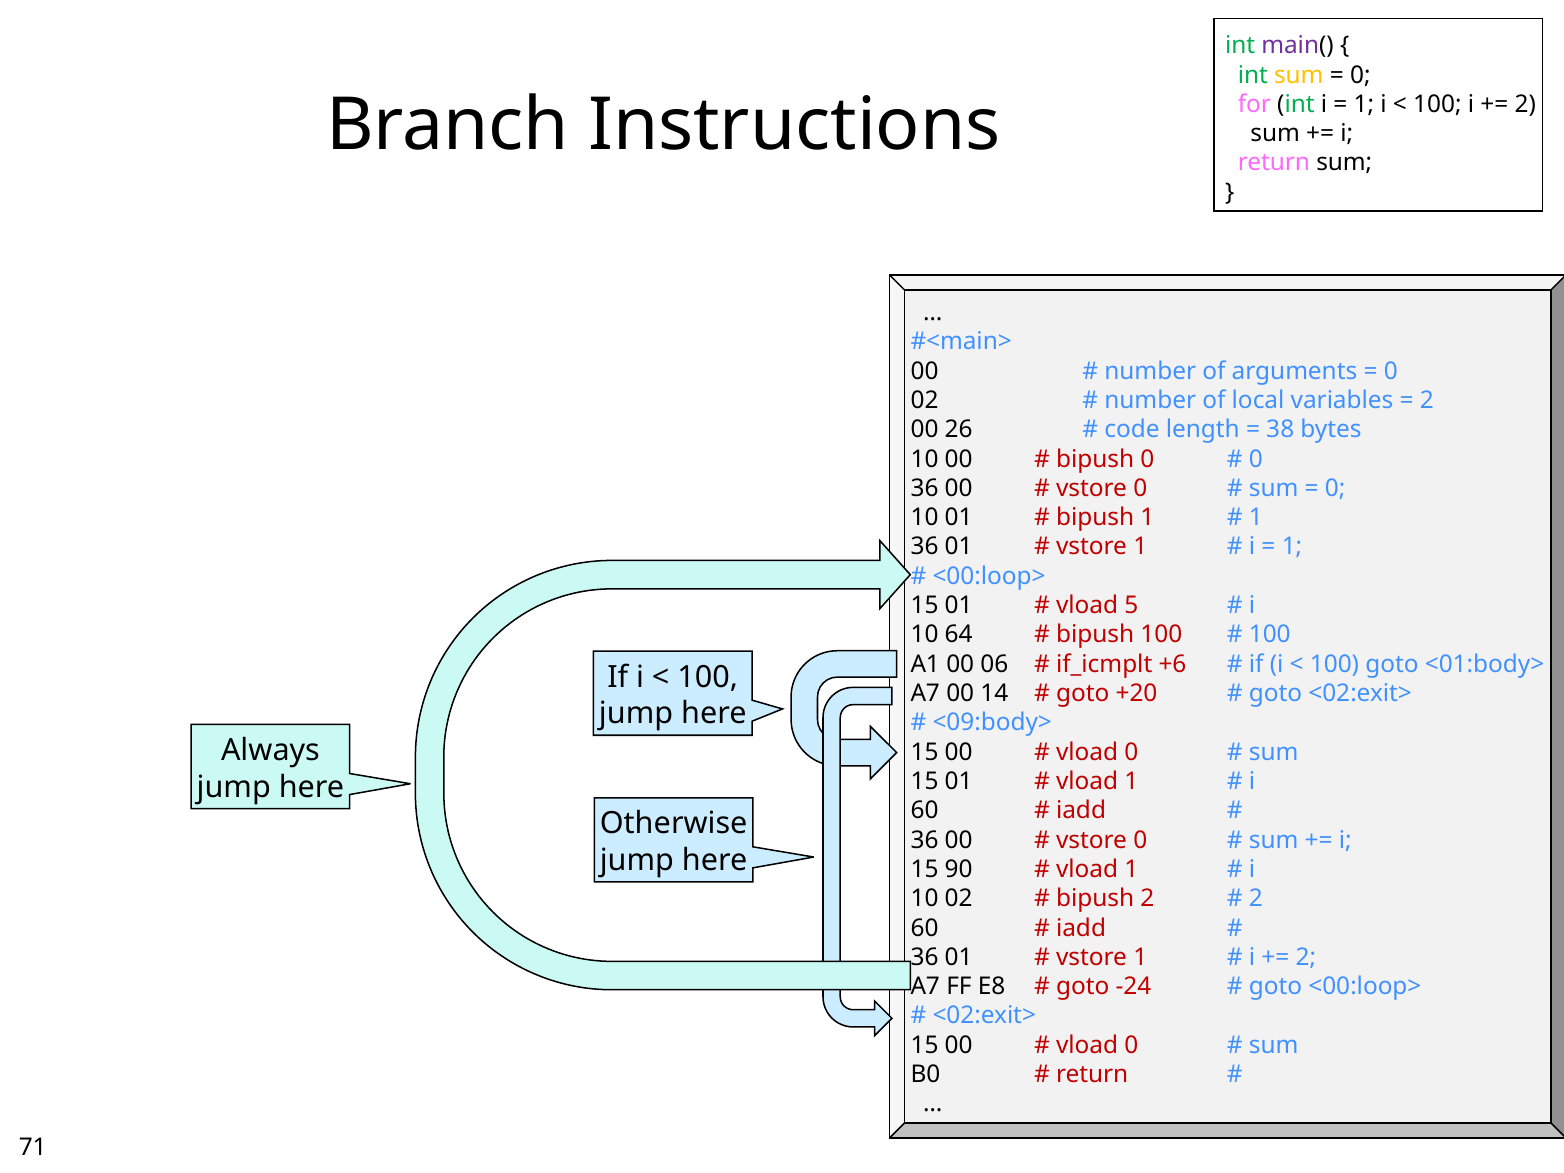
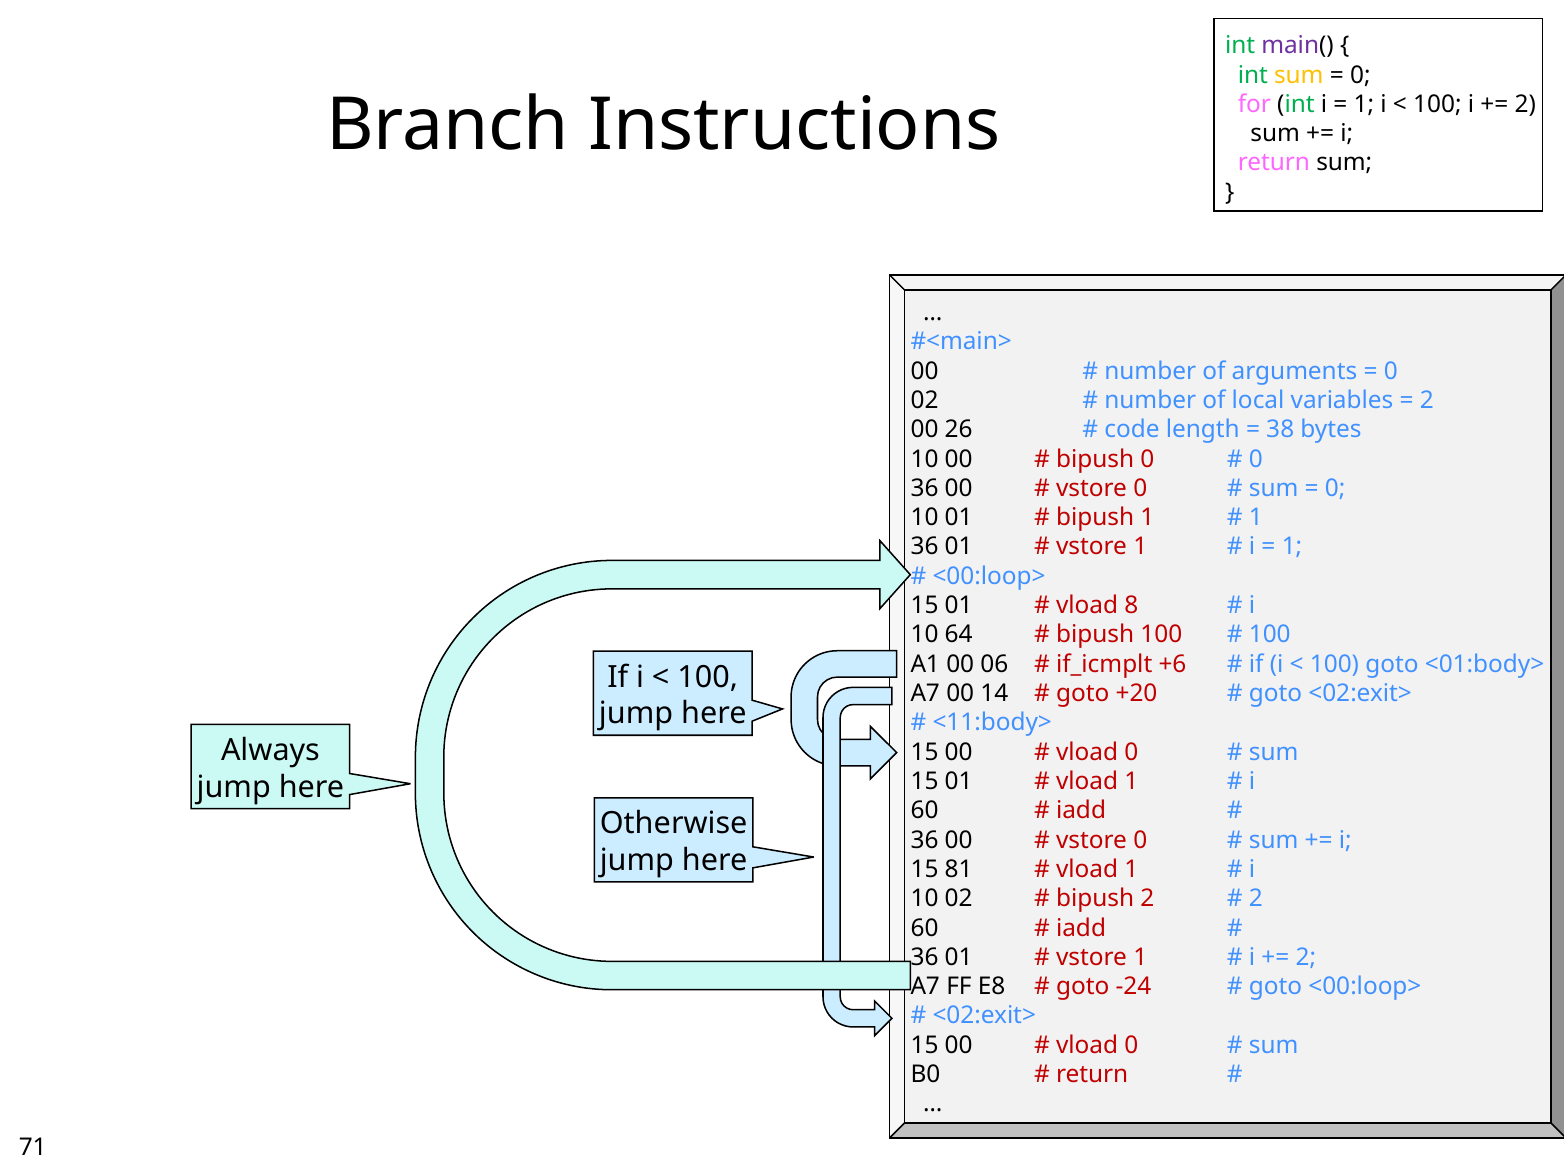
5: 5 -> 8 (1131, 606)
<09:body>: <09:body> -> <11:body> (992, 723)
90: 90 -> 81 (959, 869)
